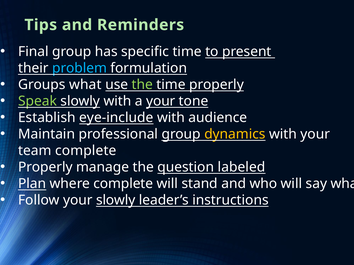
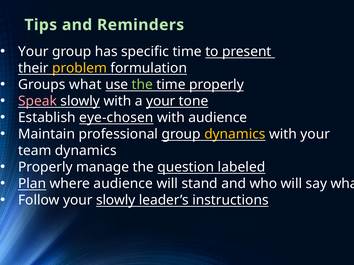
Final: Final -> Your (33, 52)
problem colour: light blue -> yellow (80, 68)
Speak colour: light green -> pink (38, 101)
eye-include: eye-include -> eye-chosen (116, 118)
team complete: complete -> dynamics (86, 151)
where complete: complete -> audience (123, 184)
